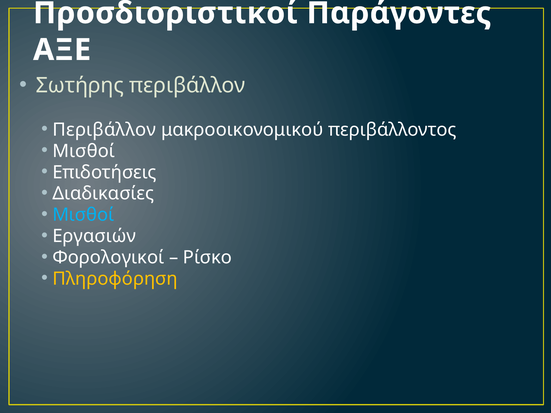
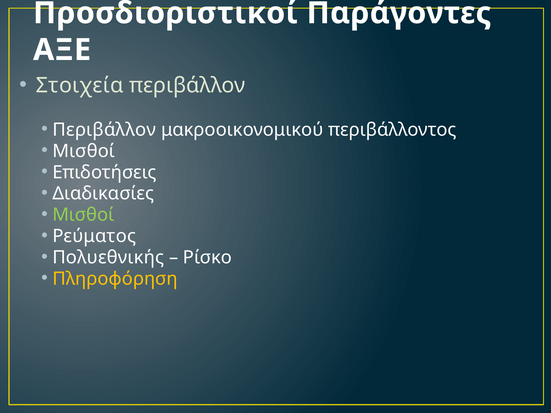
Σωτήρης: Σωτήρης -> Στοιχεία (80, 86)
Μισθοί colour: light blue -> light green (83, 215)
Εργασιών: Εργασιών -> Ρεύματος (94, 236)
Φορολογικοί: Φορολογικοί -> Πολυεθνικής (108, 258)
